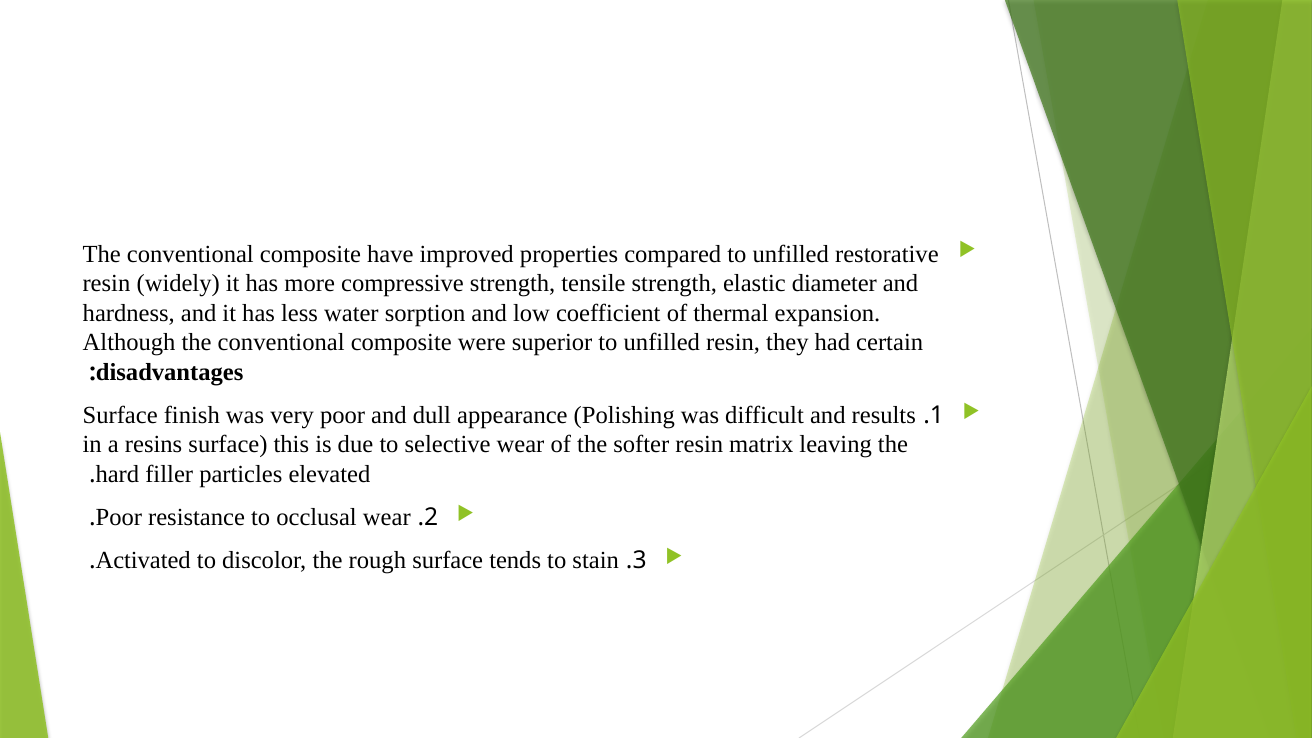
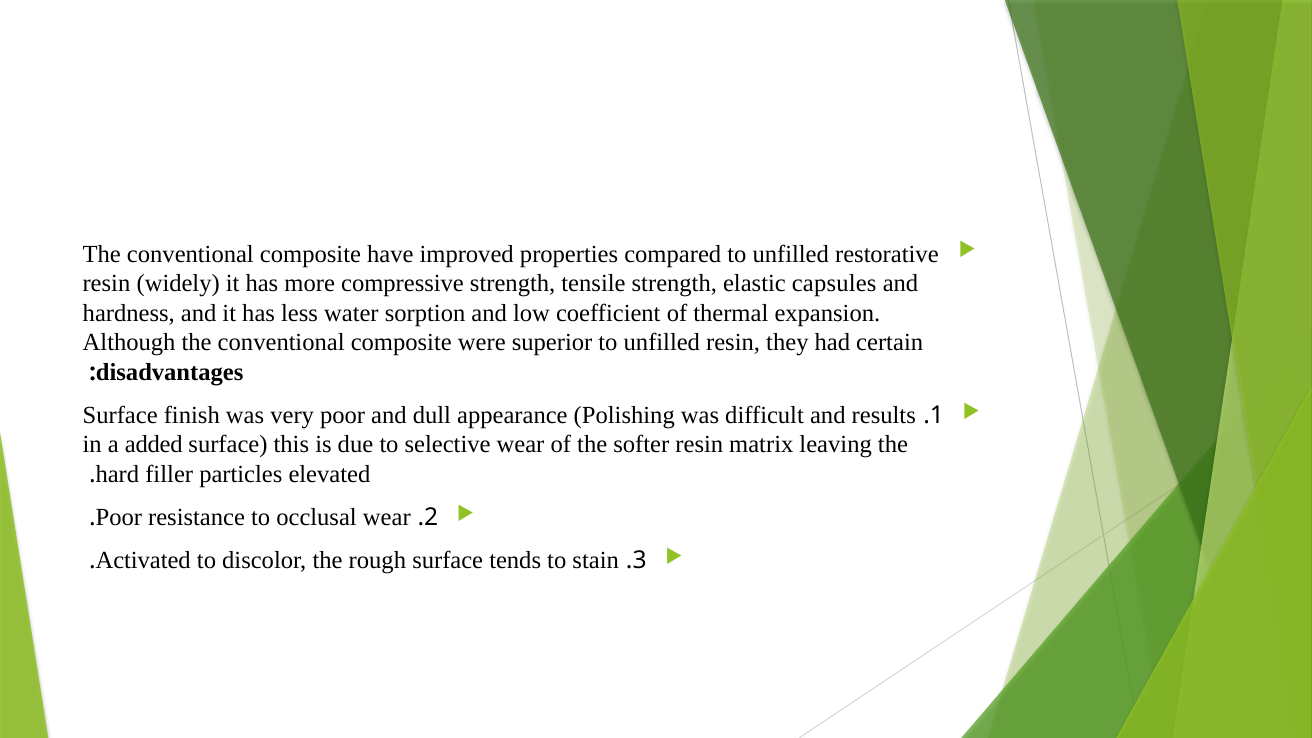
diameter: diameter -> capsules (834, 283)
resins: resins -> added (154, 445)
